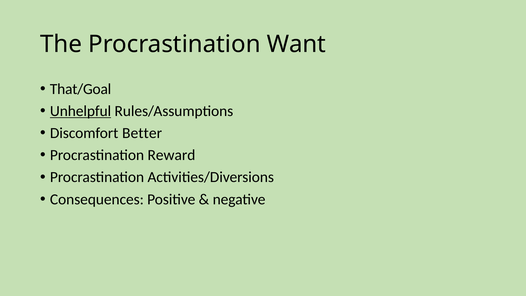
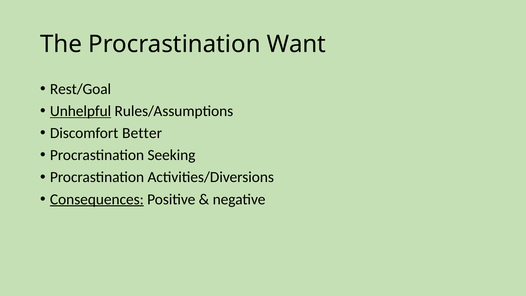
That/Goal: That/Goal -> Rest/Goal (81, 89)
Reward: Reward -> Seeking (171, 155)
Consequences underline: none -> present (97, 199)
